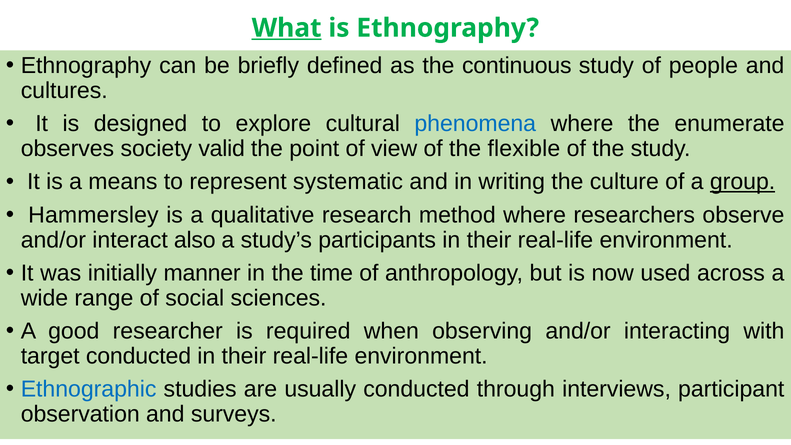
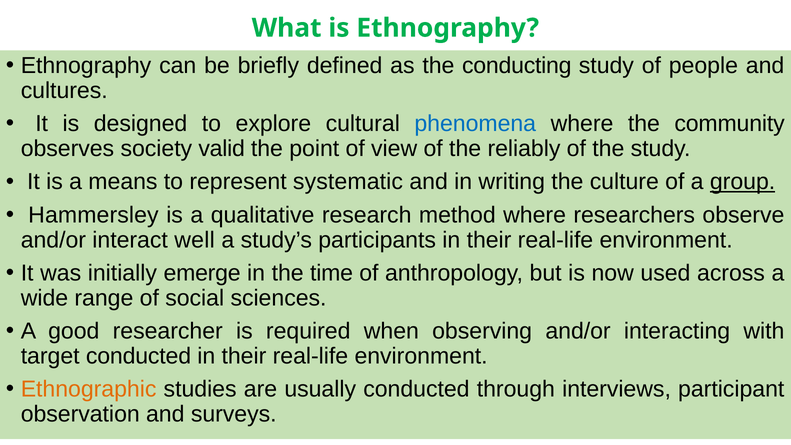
What underline: present -> none (287, 28)
continuous: continuous -> conducting (517, 66)
enumerate: enumerate -> community (730, 124)
flexible: flexible -> reliably (524, 149)
also: also -> well (195, 240)
manner: manner -> emerge (202, 273)
Ethnographic colour: blue -> orange (89, 389)
